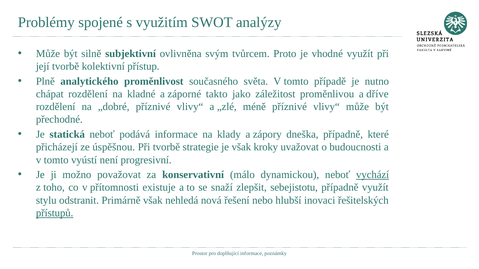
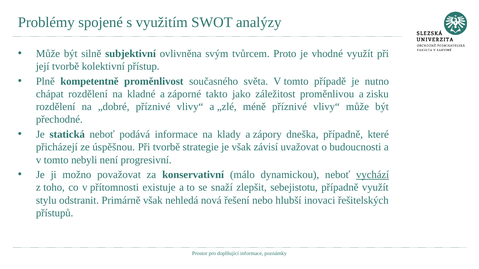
analytického: analytického -> kompetentně (89, 81)
dříve: dříve -> zisku (377, 94)
kroky: kroky -> závisí (266, 147)
vyústí: vyústí -> nebyli (84, 160)
přístupů underline: present -> none (55, 213)
